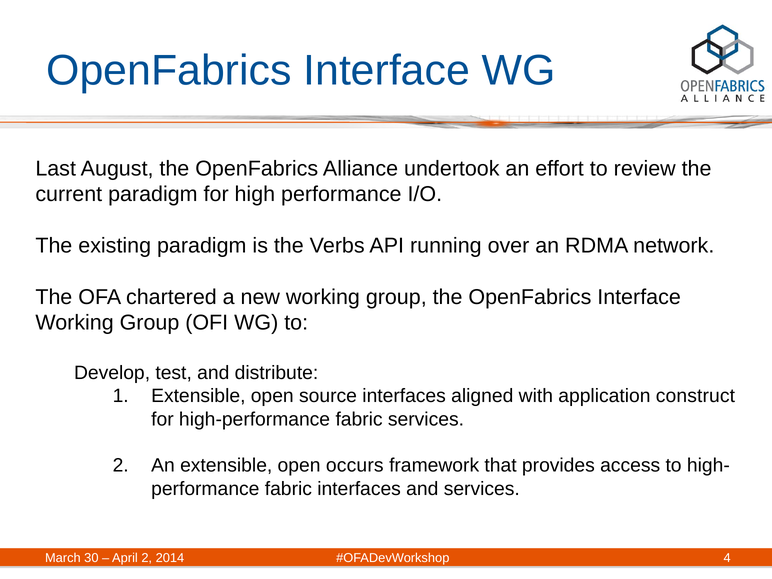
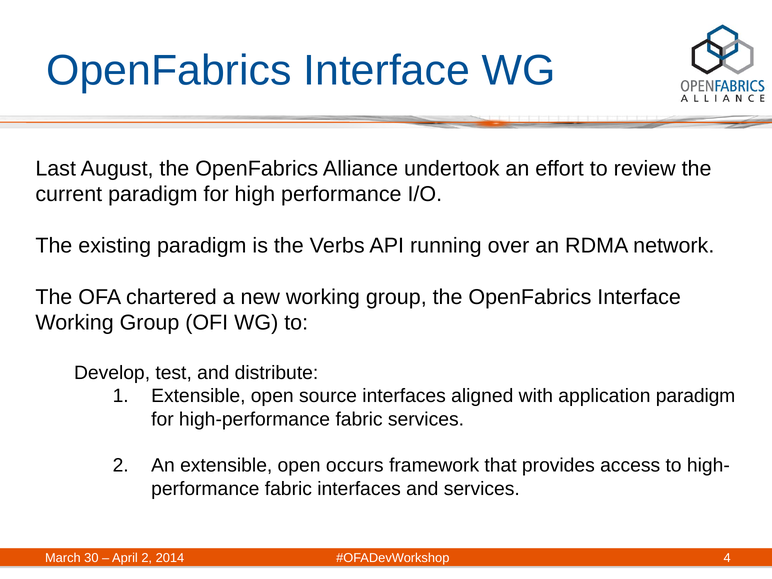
application construct: construct -> paradigm (696, 396)
